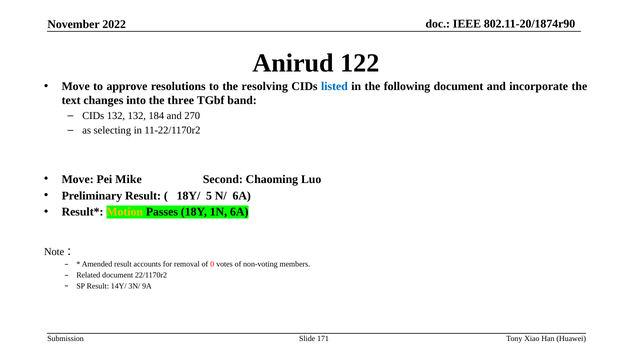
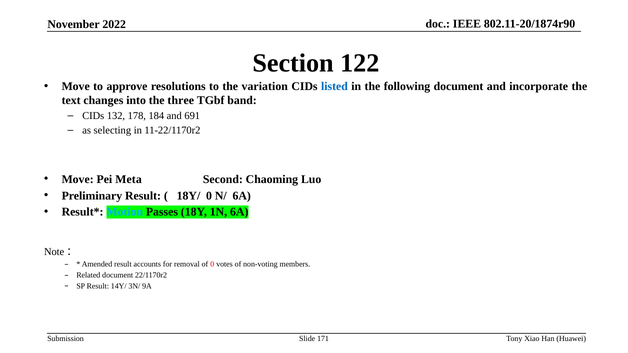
Anirud: Anirud -> Section (293, 63)
resolving: resolving -> variation (265, 86)
132 132: 132 -> 178 (137, 116)
270: 270 -> 691 (192, 116)
Mike: Mike -> Meta (129, 179)
18Y/ 5: 5 -> 0 (209, 196)
Motion colour: yellow -> light blue (125, 212)
